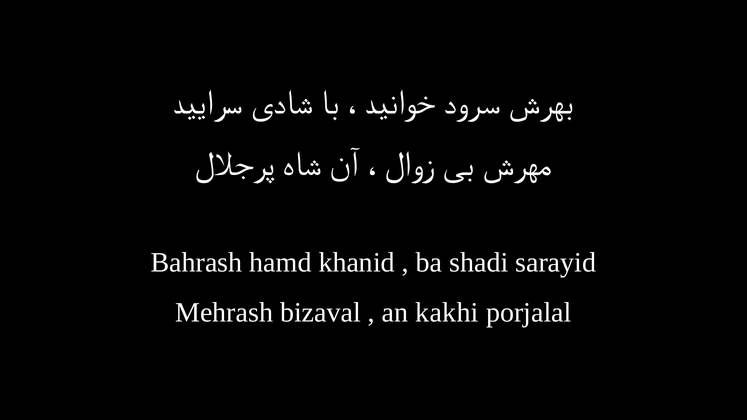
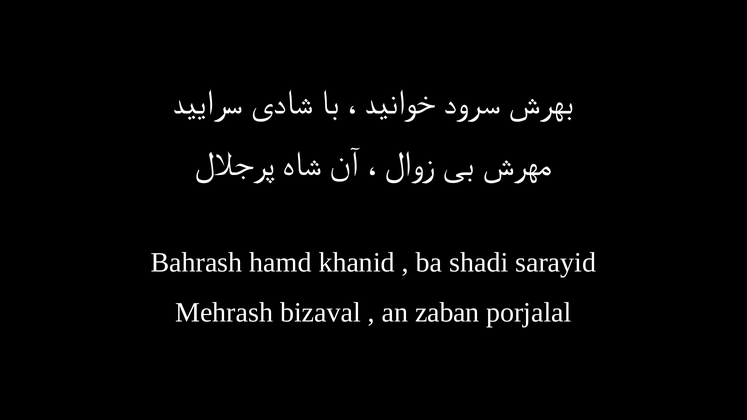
kakhi: kakhi -> zaban (447, 313)
